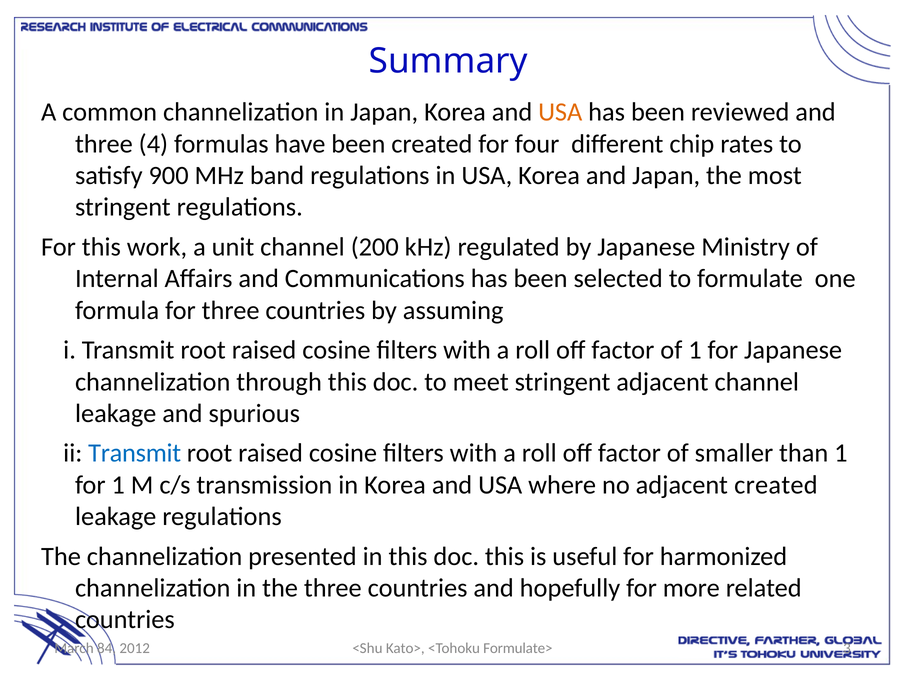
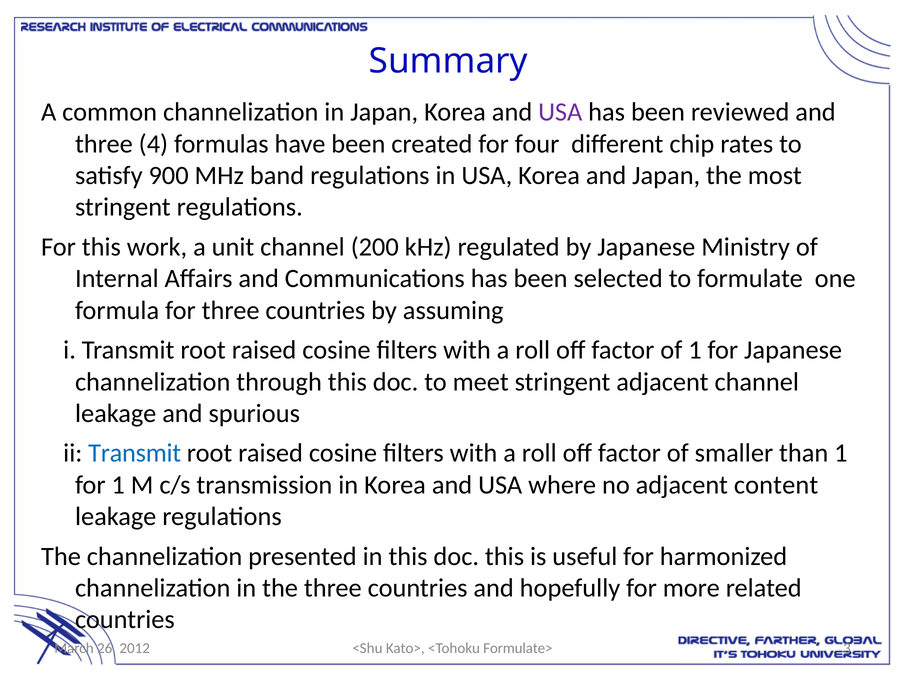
USA colour: orange -> purple (560, 112)
adjacent created: created -> content (776, 485)
84: 84 -> 26 (107, 648)
